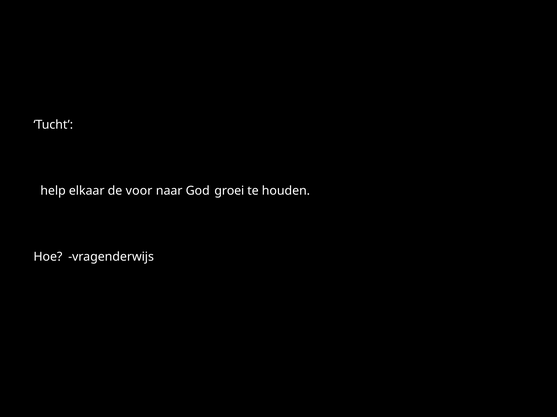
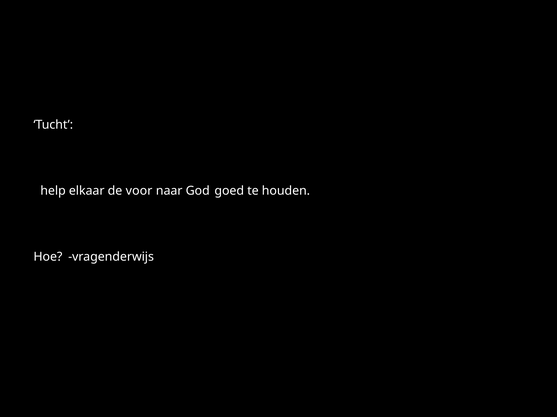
groei: groei -> goed (229, 191)
